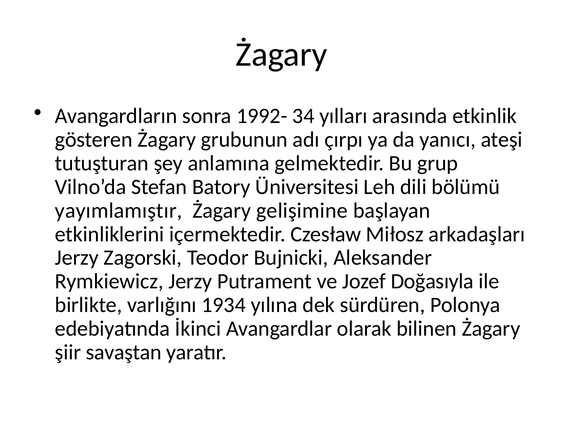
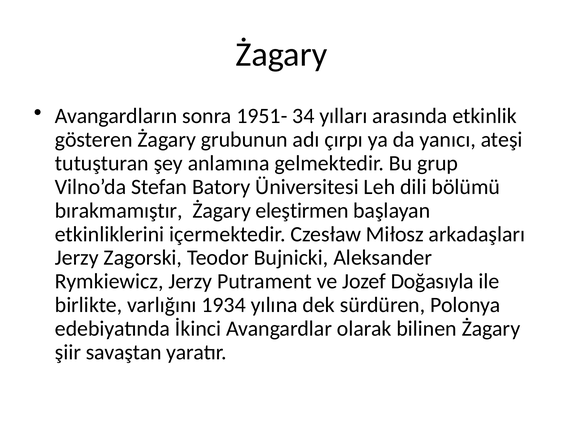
1992-: 1992- -> 1951- (262, 116)
yayımlamıştır: yayımlamıştır -> bırakmamıştır (119, 211)
gelişimine: gelişimine -> eleştirmen (302, 211)
